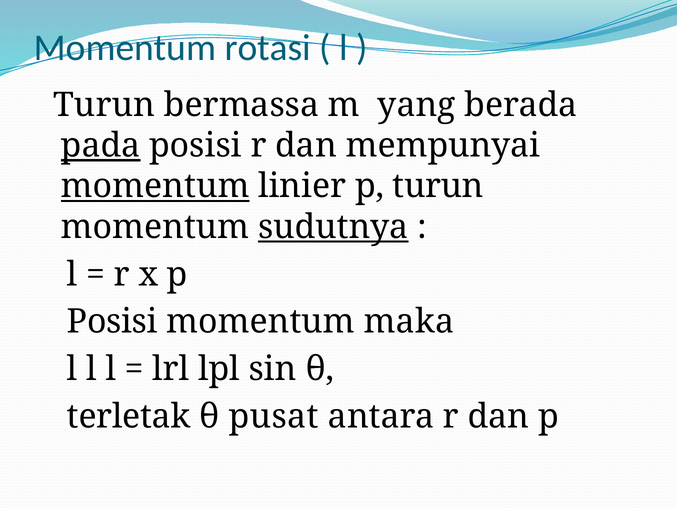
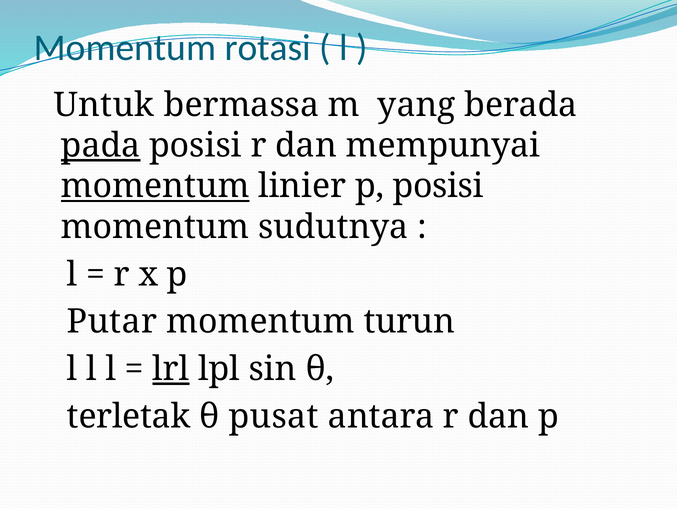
Turun: Turun -> Untuk (104, 105)
p turun: turun -> posisi (438, 186)
sudutnya underline: present -> none (333, 227)
Posisi: Posisi -> Putar (112, 322)
maka: maka -> turun (409, 322)
lrl underline: none -> present (171, 369)
